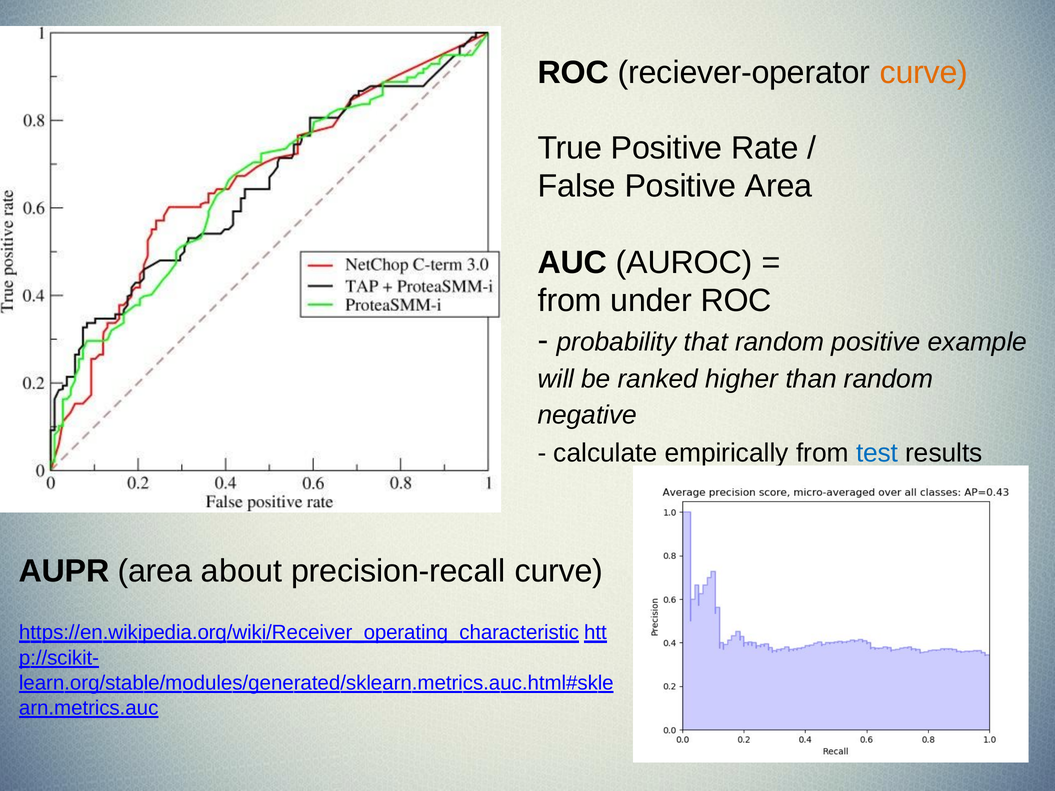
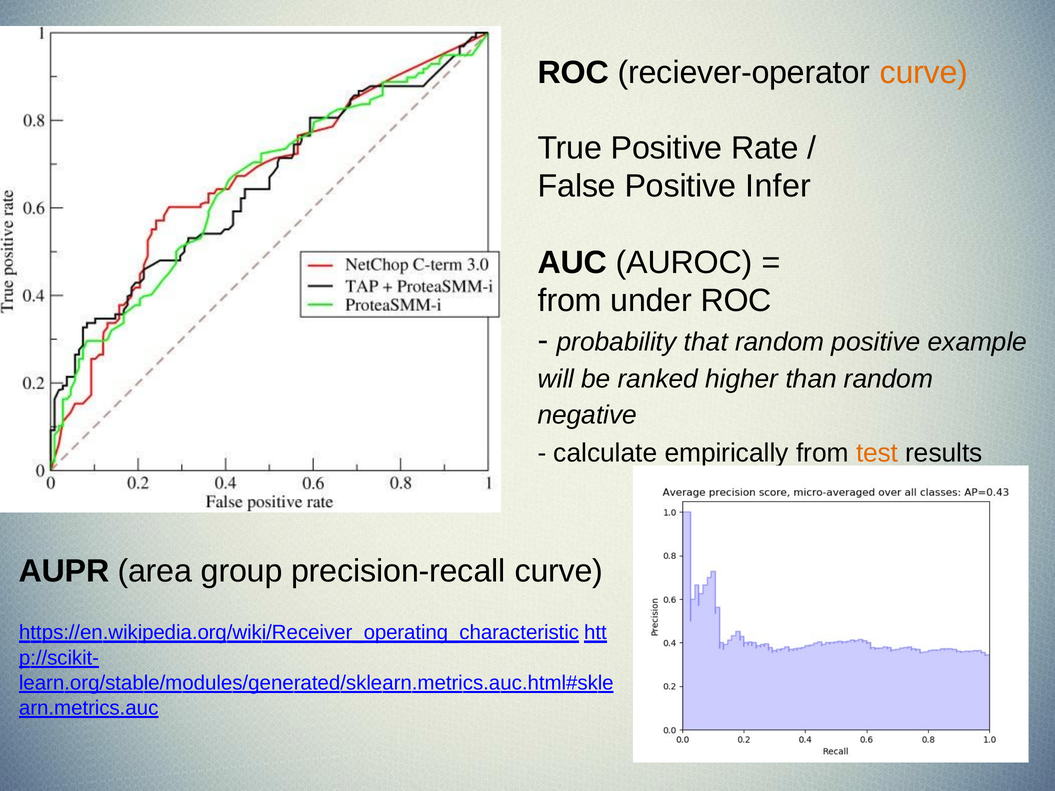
Positive Area: Area -> Infer (778, 186)
test colour: blue -> orange (877, 453)
about: about -> group (242, 572)
